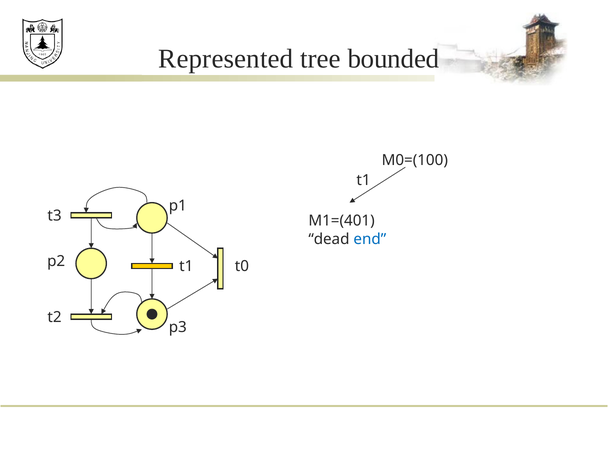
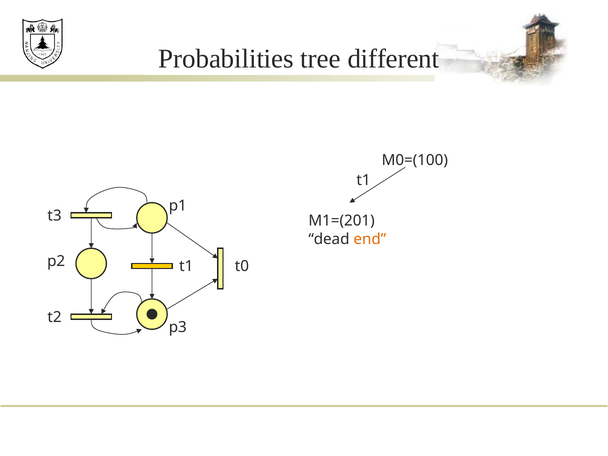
Represented: Represented -> Probabilities (226, 59)
bounded: bounded -> different (393, 59)
M1=(401: M1=(401 -> M1=(201 (342, 221)
end colour: blue -> orange (370, 239)
